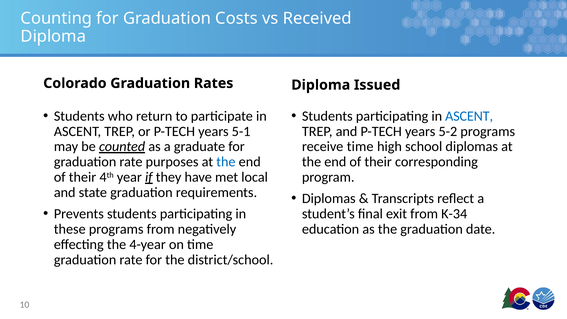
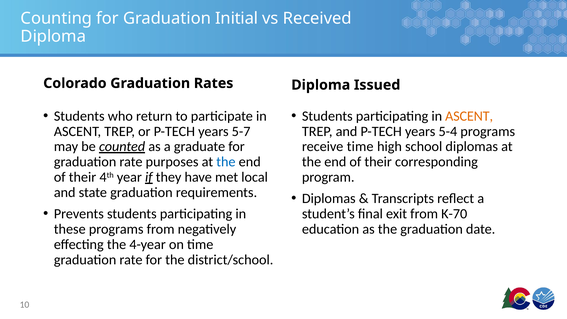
Costs: Costs -> Initial (237, 18)
ASCENT colour: blue -> orange (469, 116)
5-1: 5-1 -> 5-7 (241, 131)
5-2: 5-2 -> 5-4 (448, 131)
K-34: K-34 -> K-70 (454, 214)
